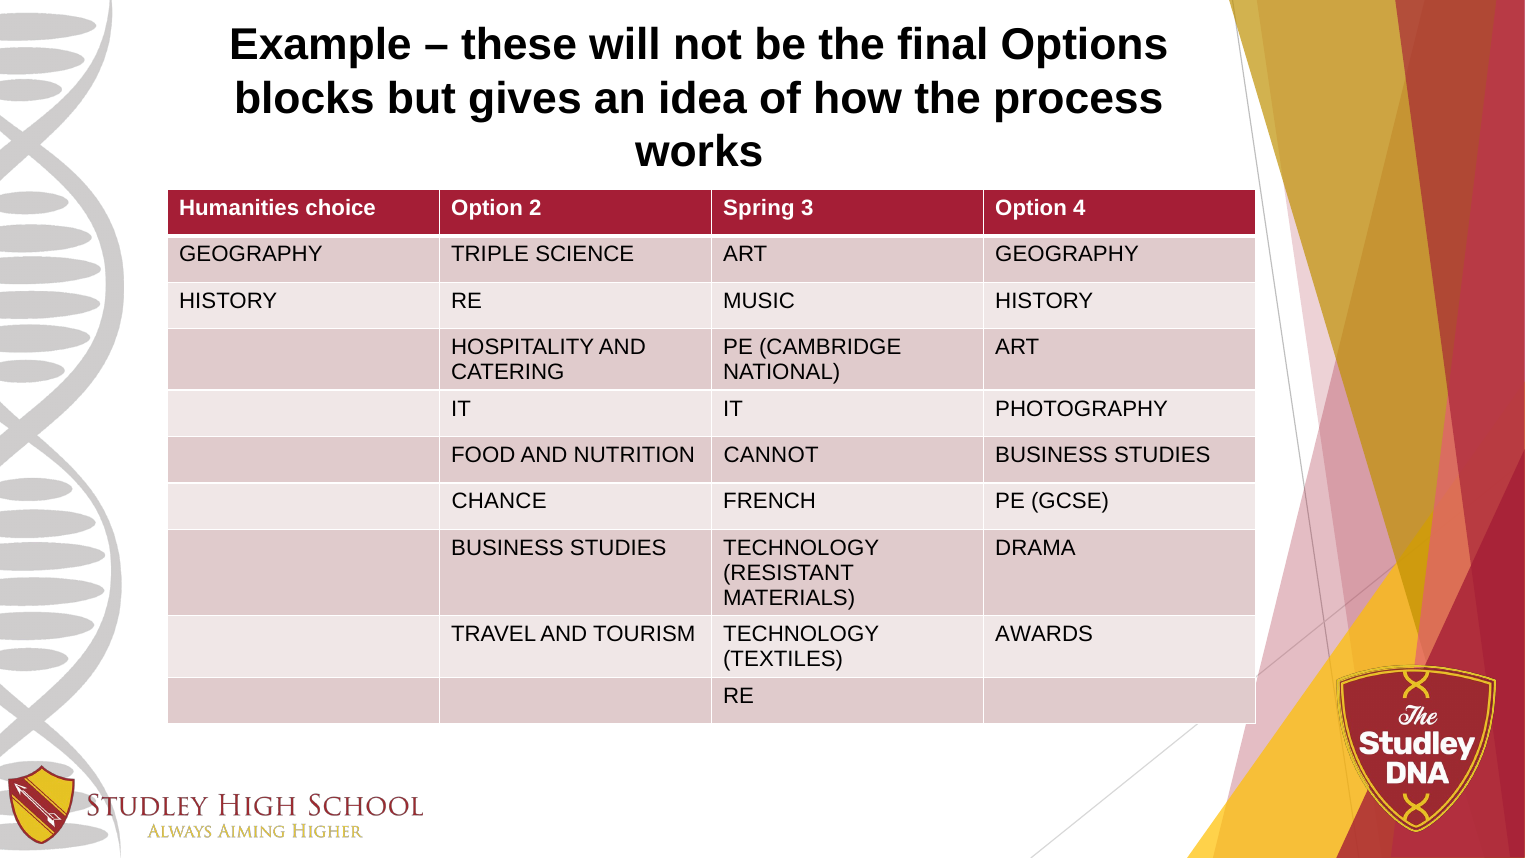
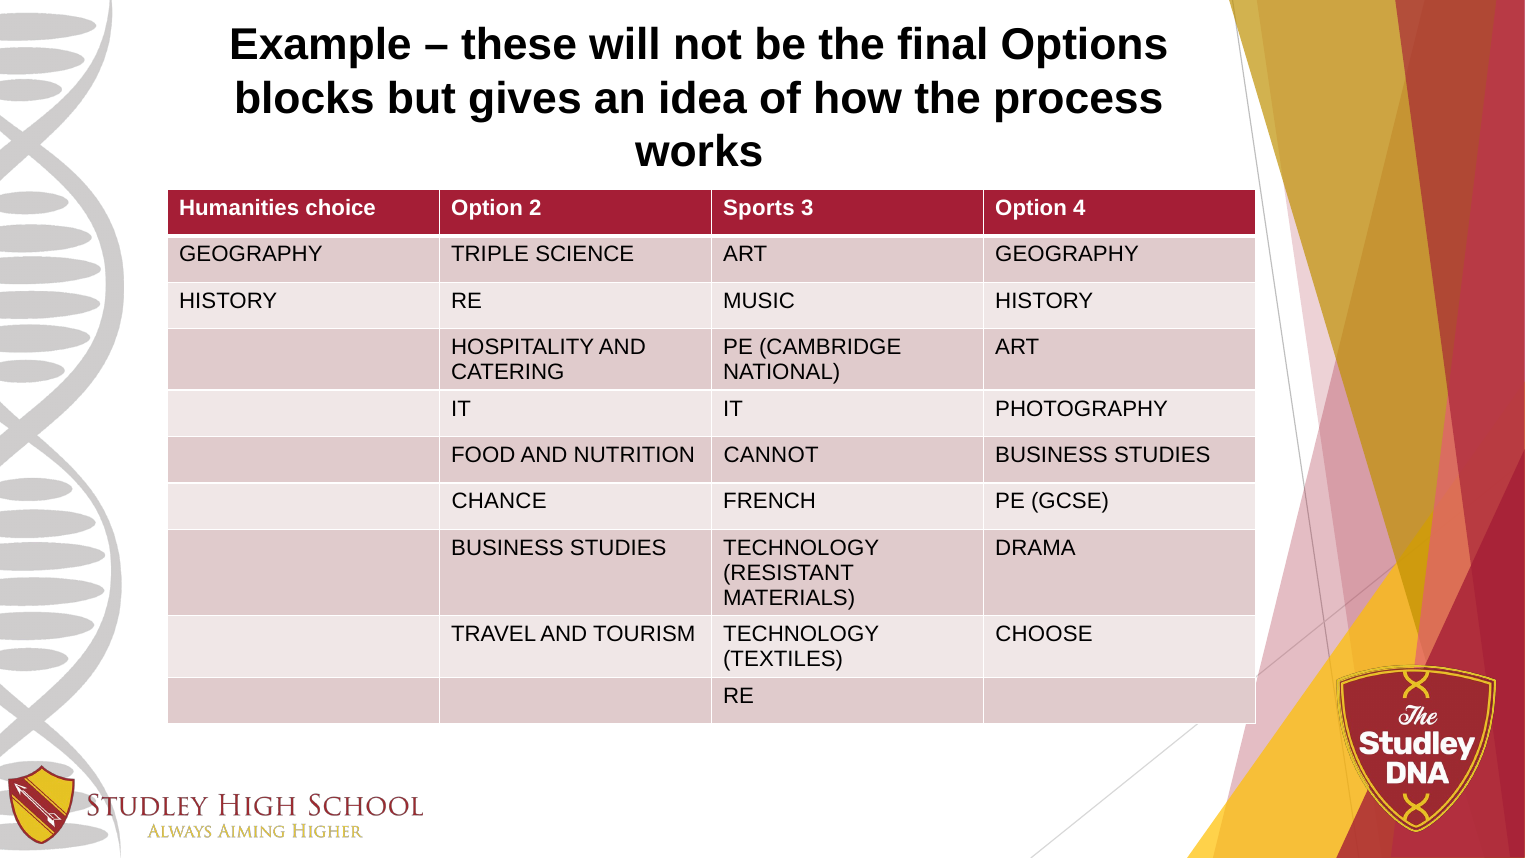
Spring: Spring -> Sports (759, 208)
AWARDS: AWARDS -> CHOOSE (1044, 634)
